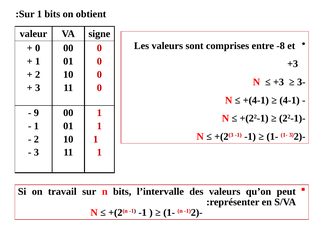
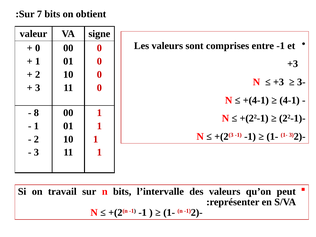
Sur 1: 1 -> 7 (39, 14)
entre -8: -8 -> -1 (281, 46)
9: 9 -> 8 (36, 113)
